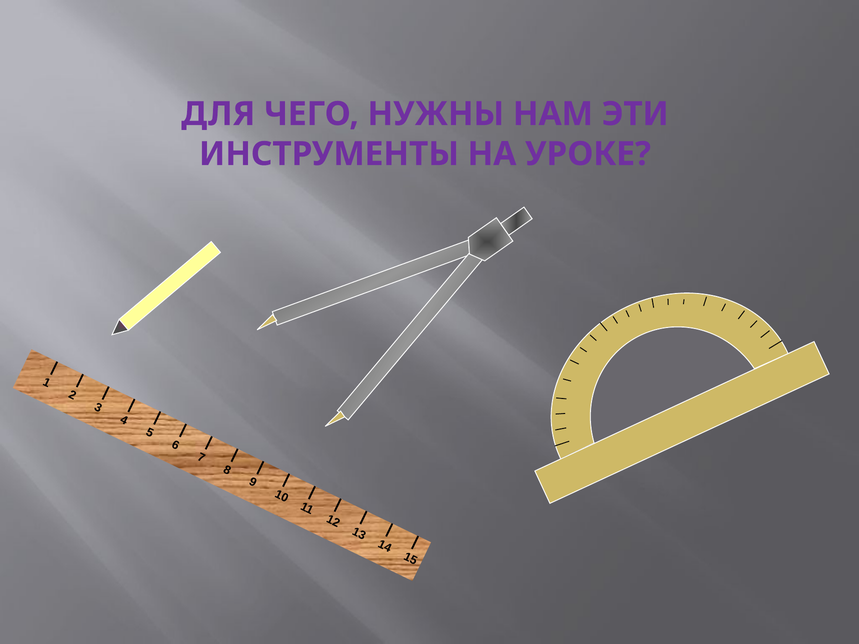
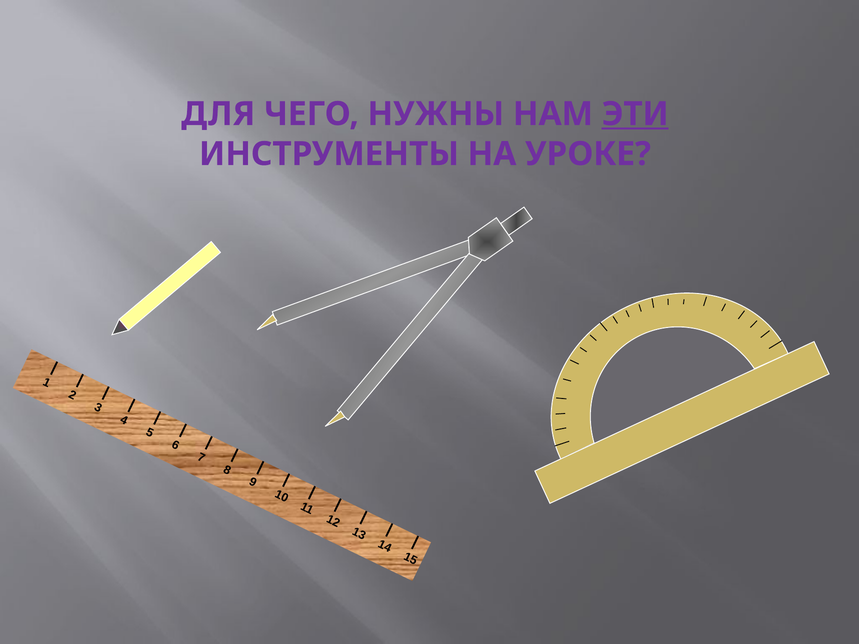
ЭТИ underline: none -> present (635, 114)
